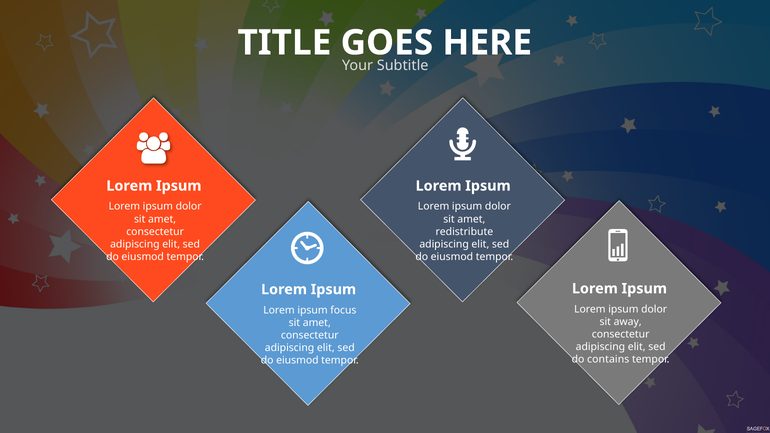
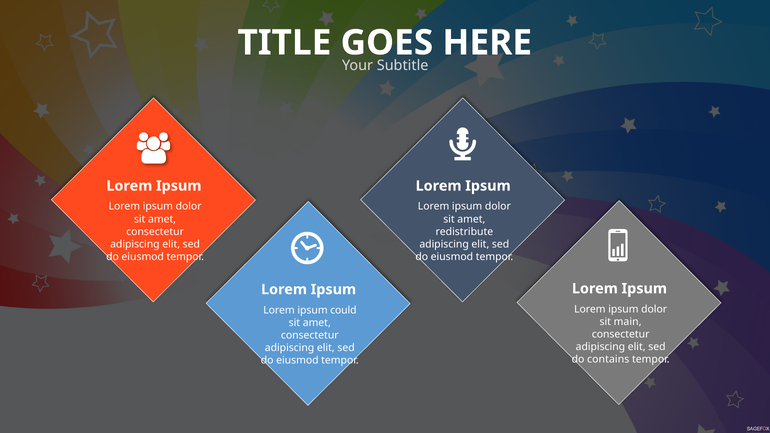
focus: focus -> could (343, 310)
away: away -> main (628, 322)
